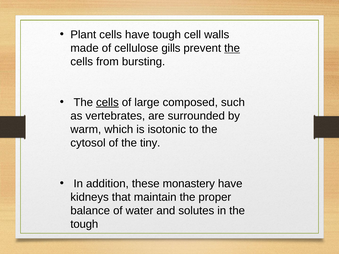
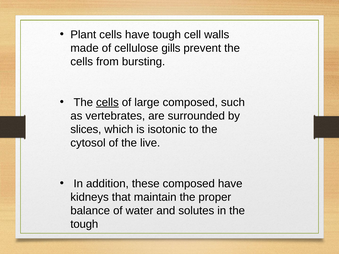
the underline: present -> none (232, 48)
warm: warm -> slices (86, 130)
tiny: tiny -> live (150, 143)
these monastery: monastery -> composed (189, 184)
